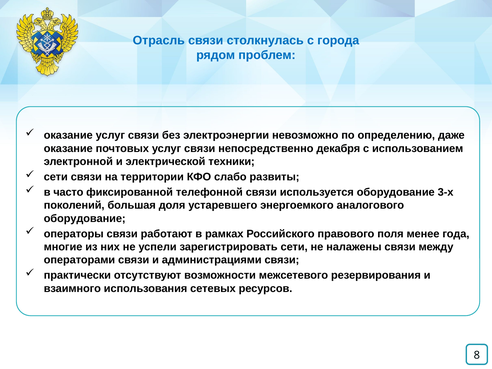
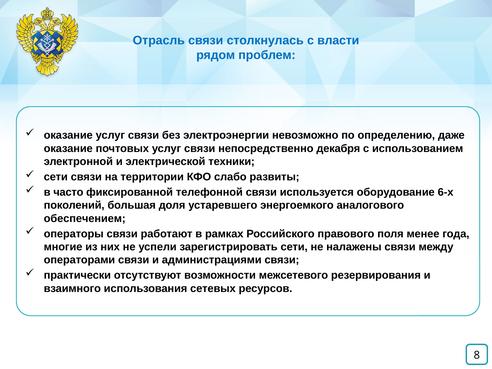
города: города -> власти (338, 40)
3-х: 3-х -> 6-х (446, 192)
оборудование: оборудование -> обеспечением (85, 218)
